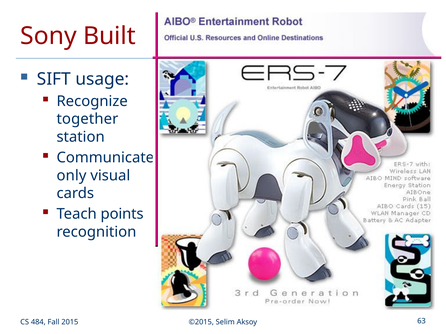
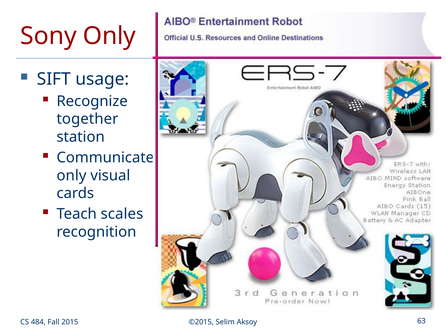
Sony Built: Built -> Only (109, 36)
points: points -> scales (122, 214)
